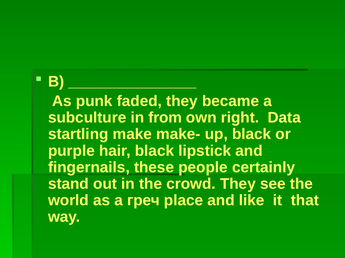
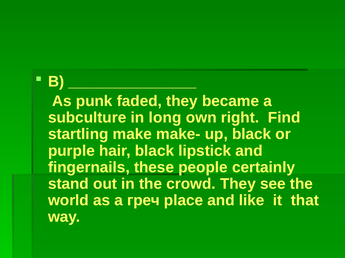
from: from -> long (165, 118)
Data: Data -> Find (284, 118)
